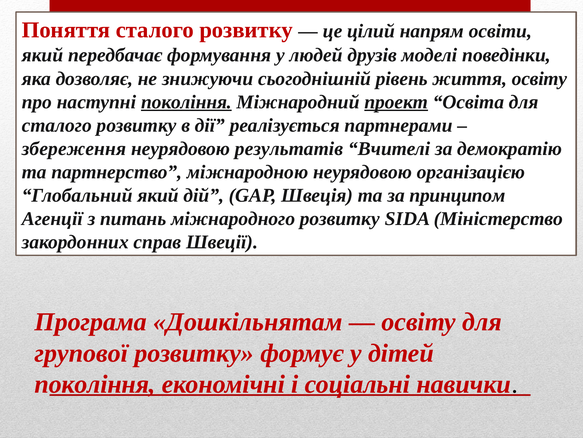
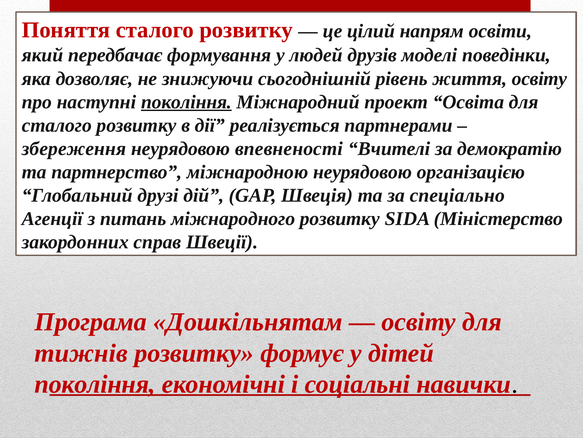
проект underline: present -> none (396, 102)
результатів: результатів -> впевненості (289, 148)
Глобальний який: який -> друзі (158, 195)
принципом: принципом -> спеціально (457, 195)
групової: групової -> тижнів (81, 353)
